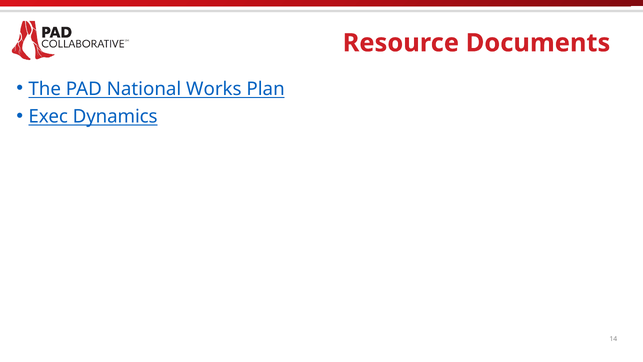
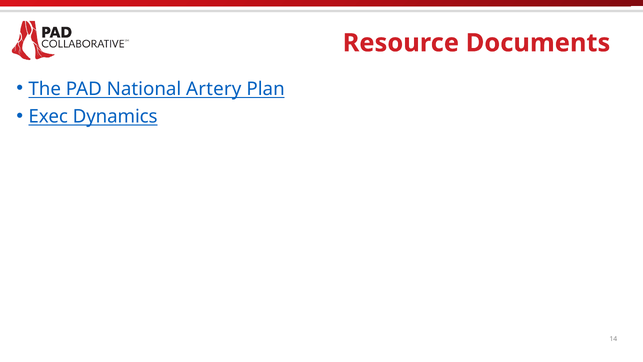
Works: Works -> Artery (214, 89)
